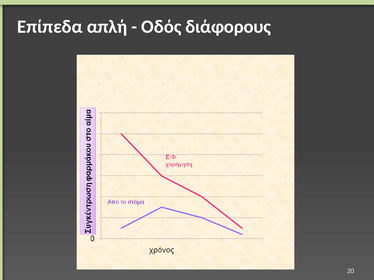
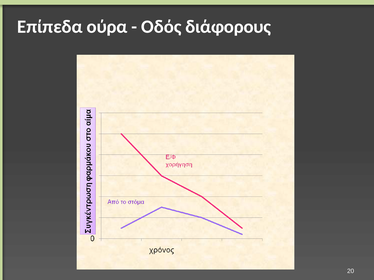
απλή: απλή -> ούρα (107, 27)
